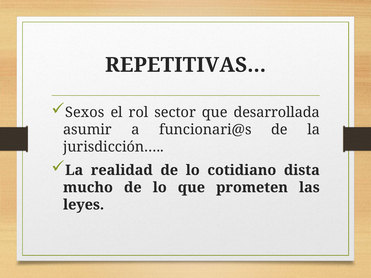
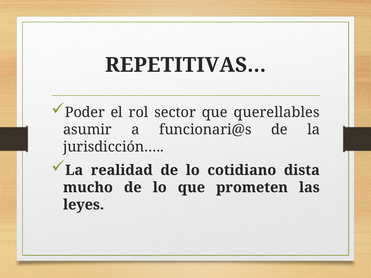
Sexos: Sexos -> Poder (85, 113)
desarrollada: desarrollada -> querellables (277, 113)
